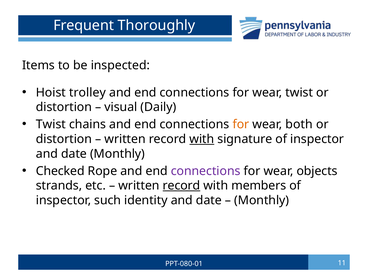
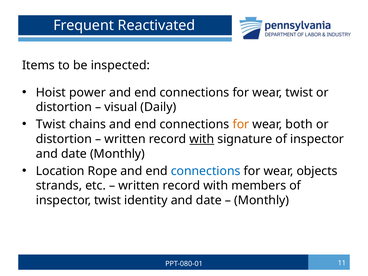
Thoroughly: Thoroughly -> Reactivated (156, 26)
trolley: trolley -> power (87, 92)
Checked: Checked -> Location (60, 171)
connections colour: purple -> blue (206, 171)
record underline: present -> none (181, 186)
inspector such: such -> twist (108, 200)
